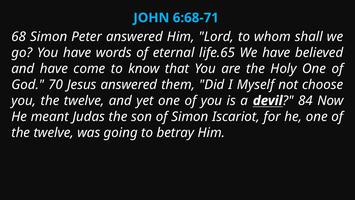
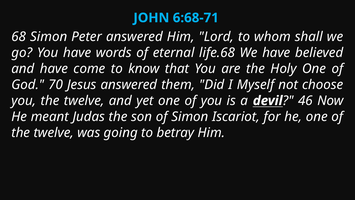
life.65: life.65 -> life.68 (217, 53)
84: 84 -> 46 (305, 101)
